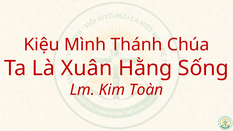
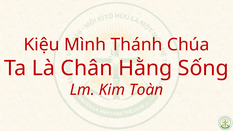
Xuân: Xuân -> Chân (87, 68)
